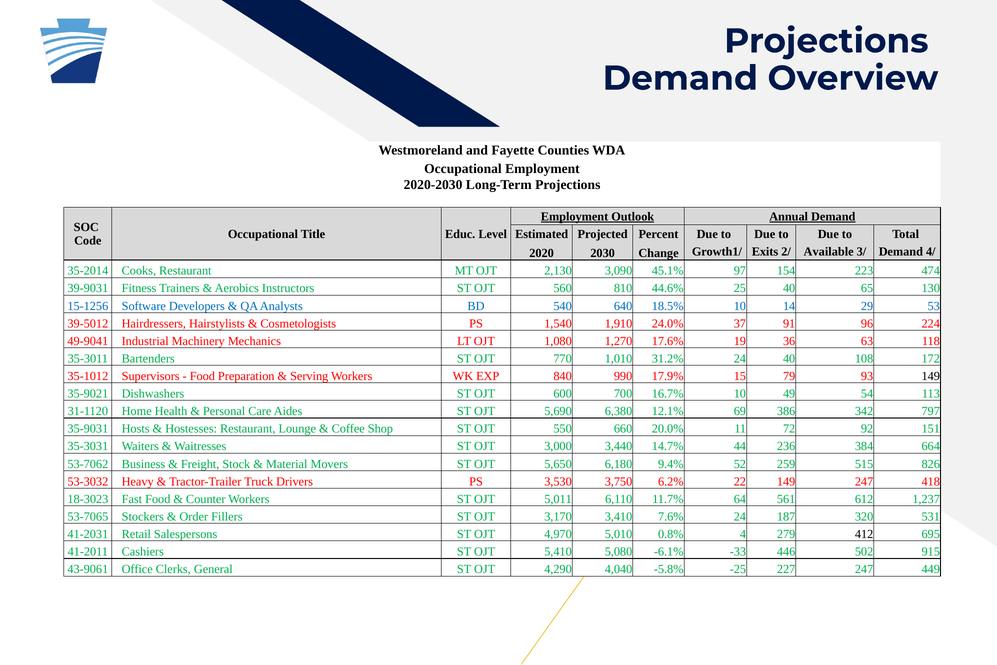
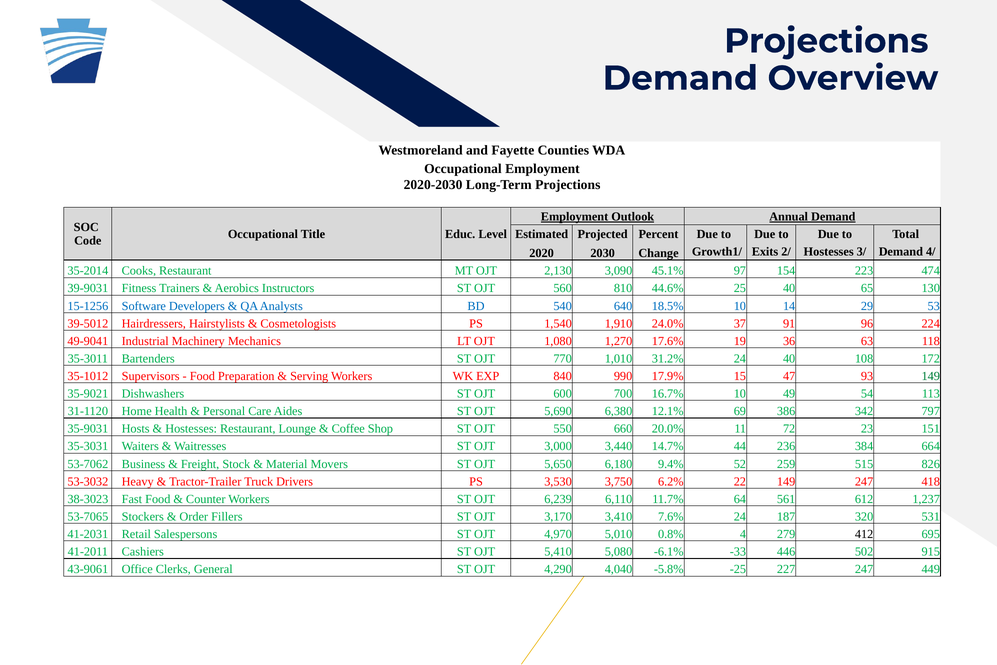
2/ Available: Available -> Hostesses (829, 252)
79: 79 -> 47 (789, 376)
149 colour: black -> green (931, 376)
92: 92 -> 23 (867, 429)
18-3023: 18-3023 -> 38-3023 (88, 499)
5,011: 5,011 -> 6,239 (558, 499)
